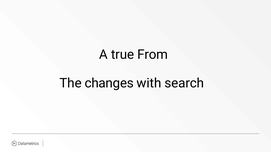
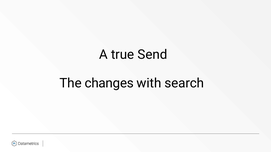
From: From -> Send (152, 55)
